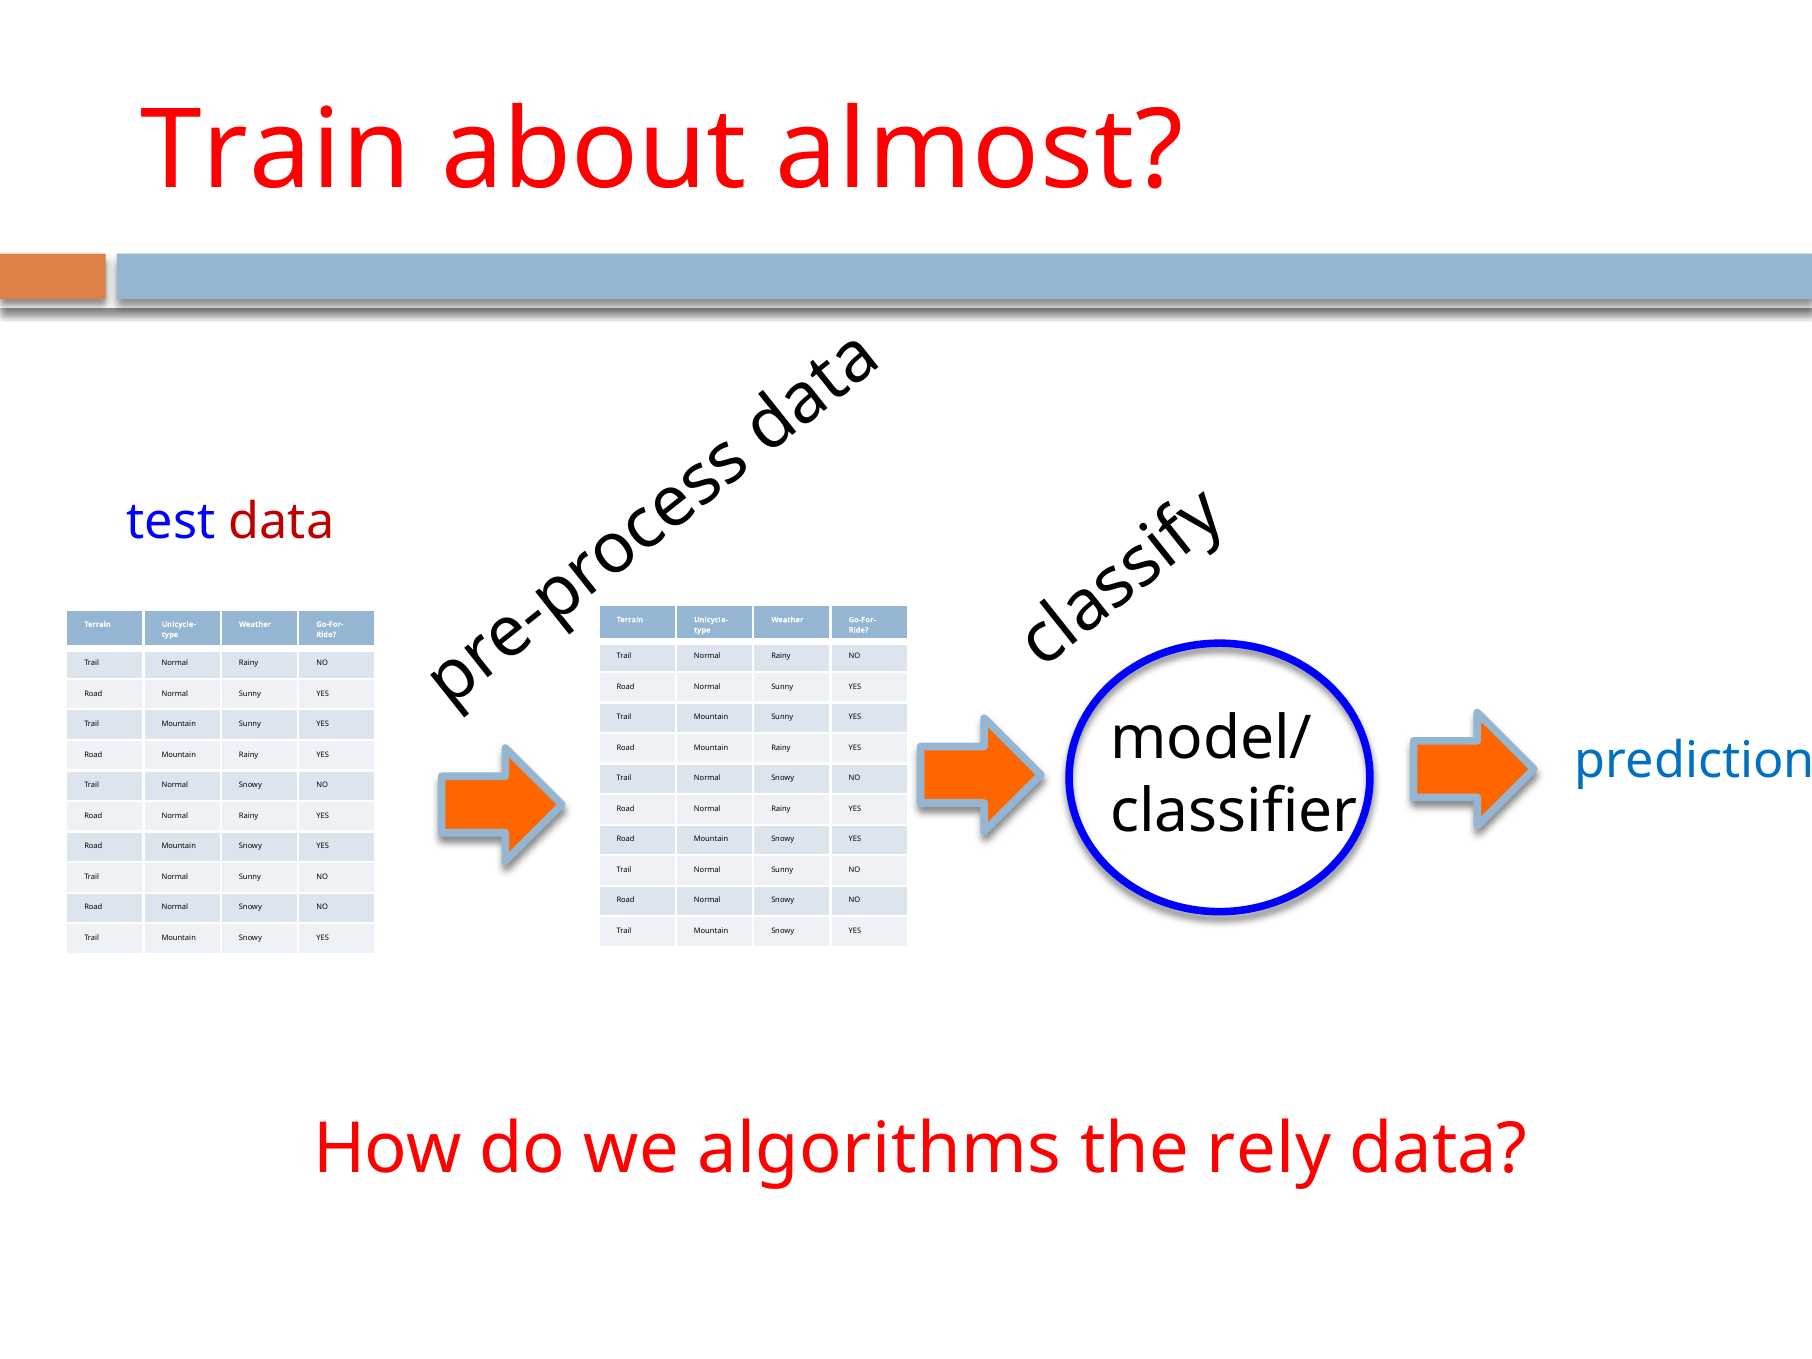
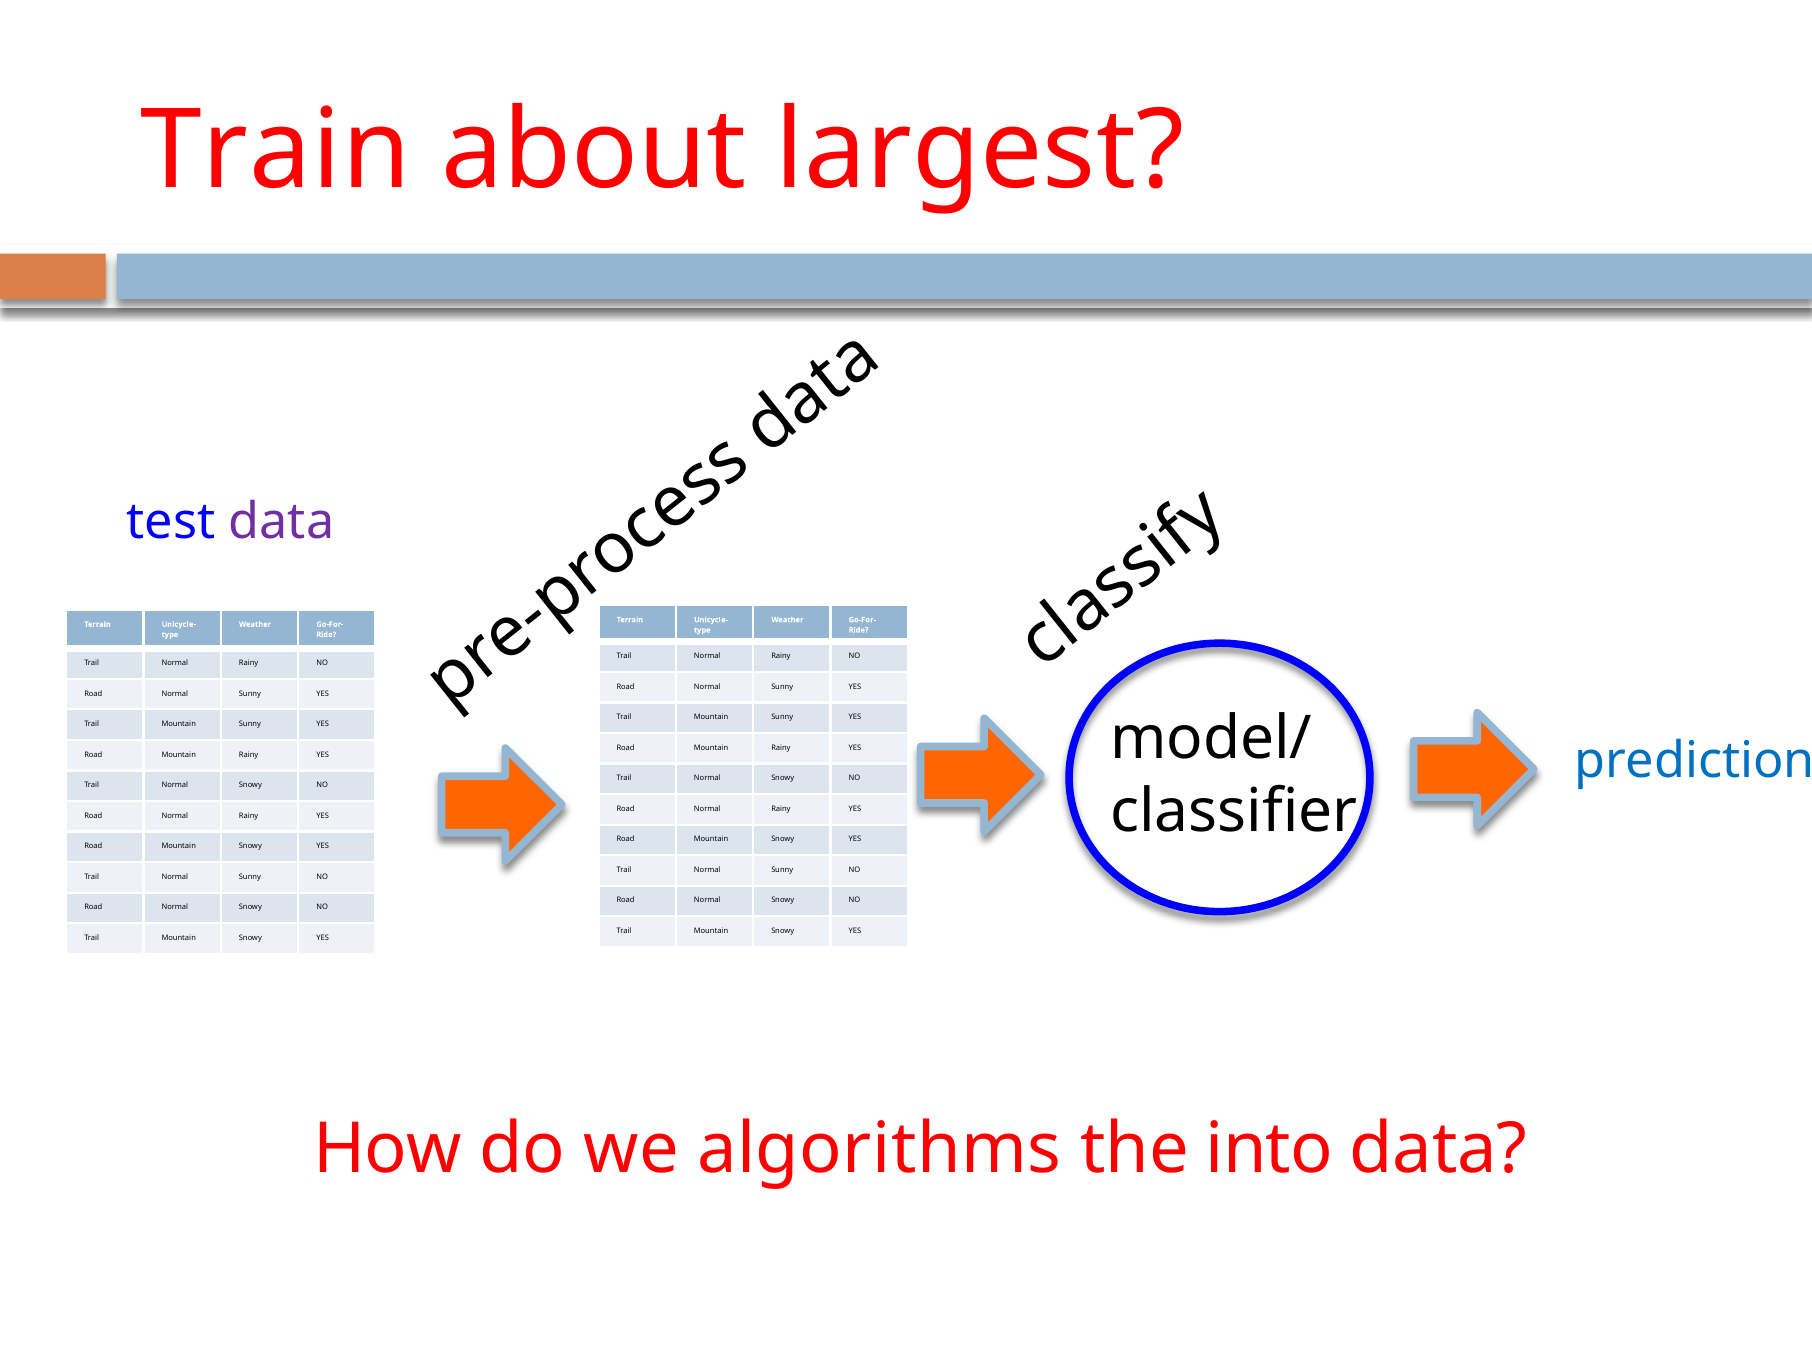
almost: almost -> largest (980, 151)
data colour: red -> purple (282, 522)
rely: rely -> into (1269, 1149)
